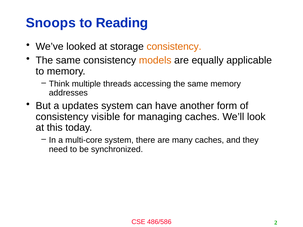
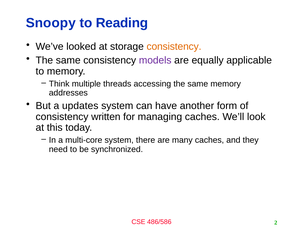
Snoops: Snoops -> Snoopy (51, 23)
models colour: orange -> purple (155, 60)
visible: visible -> written (106, 117)
